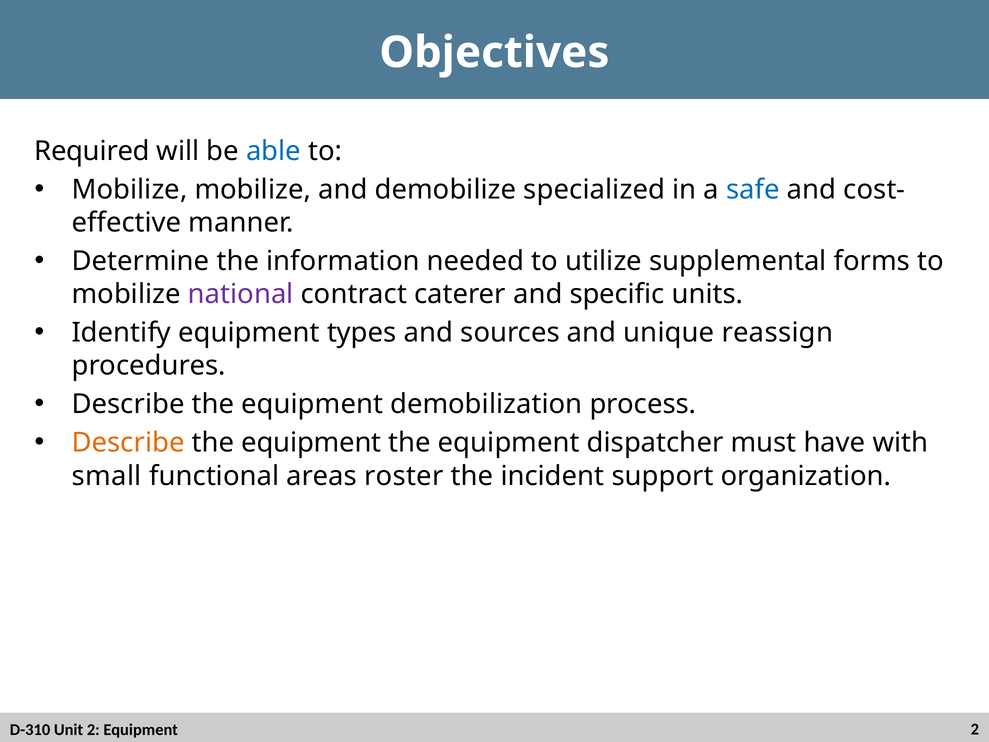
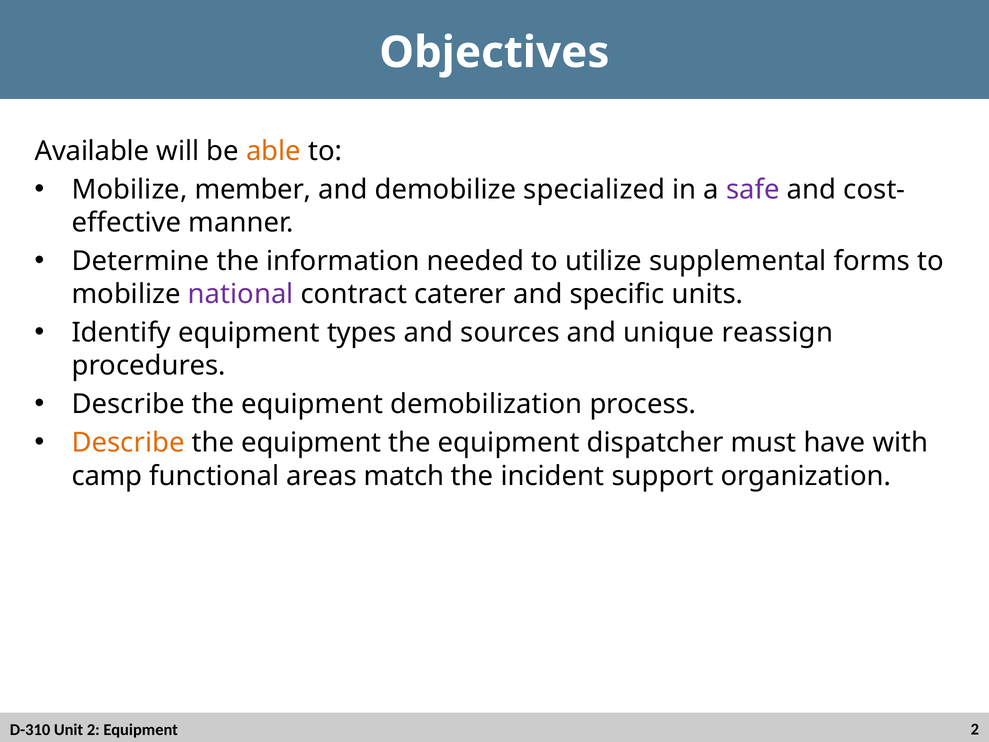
Required: Required -> Available (92, 151)
able colour: blue -> orange (274, 151)
Mobilize mobilize: mobilize -> member (253, 190)
safe colour: blue -> purple (753, 190)
small: small -> camp (107, 476)
roster: roster -> match (404, 476)
